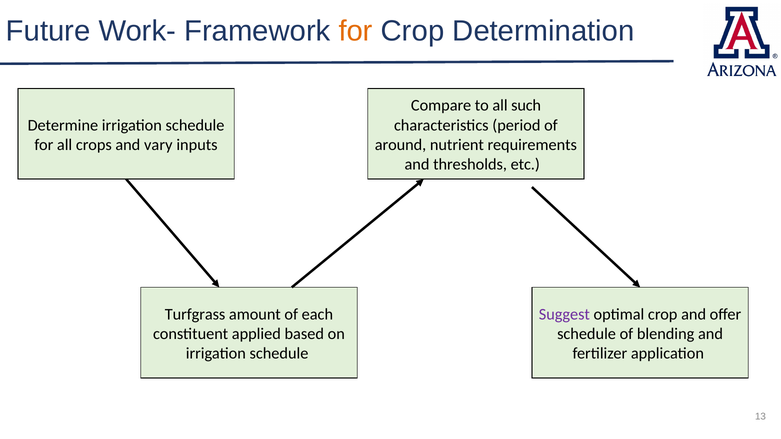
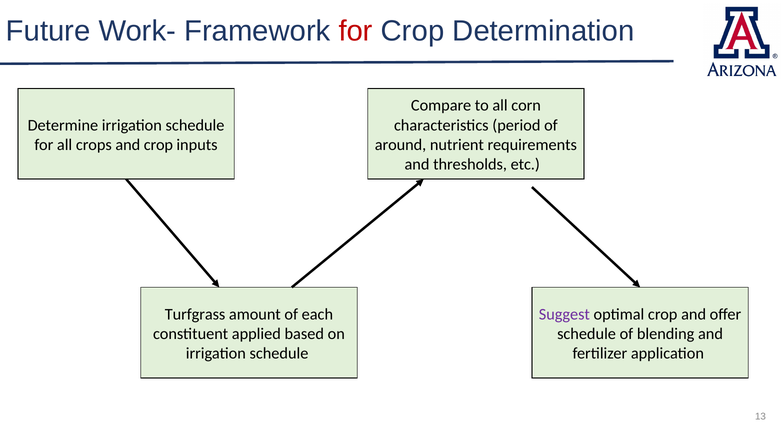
for colour: orange -> red (356, 31)
such: such -> corn (526, 106)
and vary: vary -> crop (158, 145)
